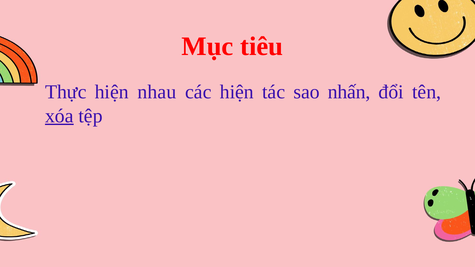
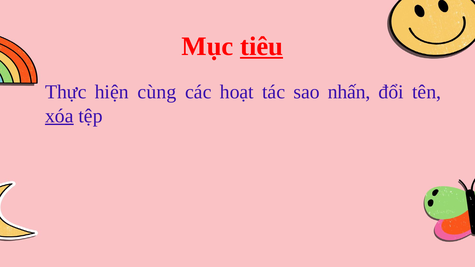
tiêu underline: none -> present (262, 46)
nhau: nhau -> cùng (157, 92)
các hiện: hiện -> hoạt (237, 92)
